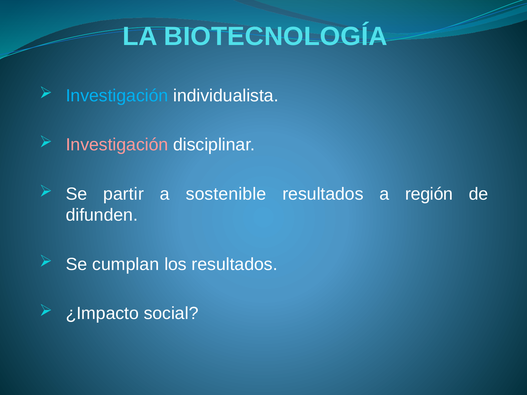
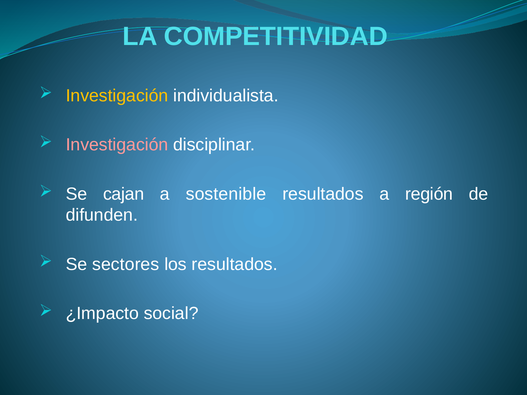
BIOTECNOLOGÍA: BIOTECNOLOGÍA -> COMPETITIVIDAD (276, 37)
Investigación colour: light blue -> yellow (117, 96)
partir: partir -> cajan (124, 194)
cumplan: cumplan -> sectores (126, 264)
